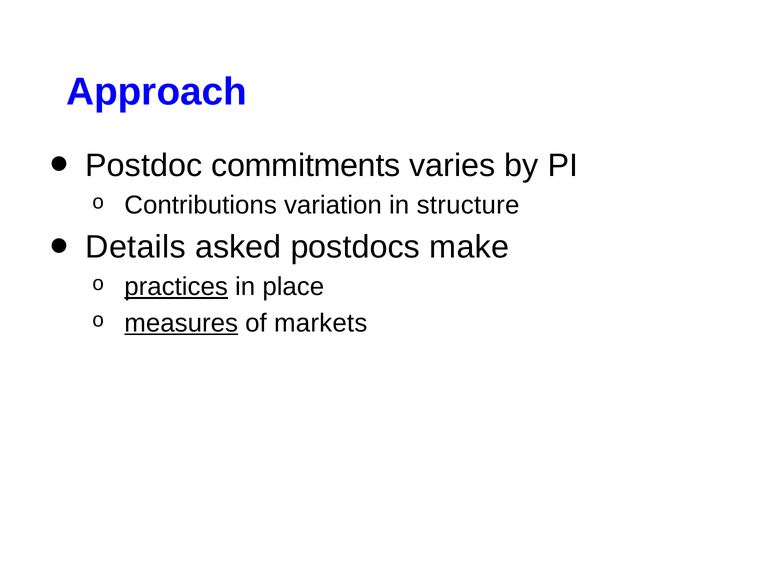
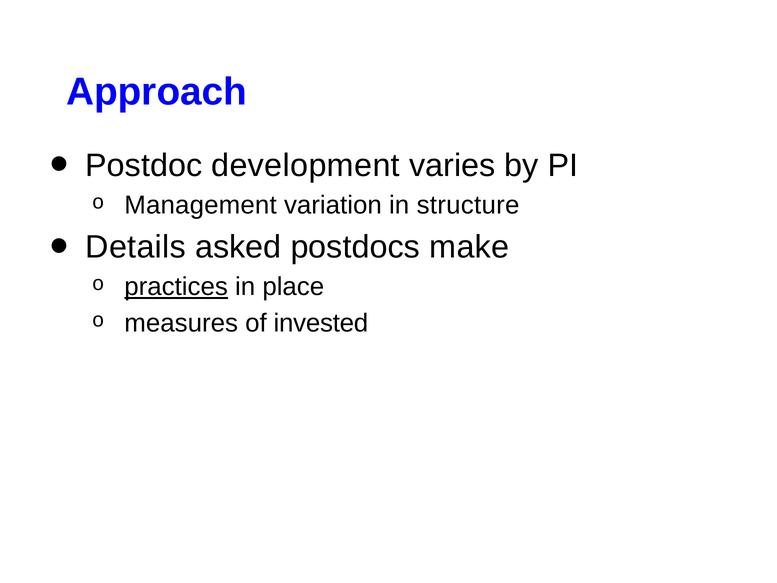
commitments: commitments -> development (306, 165)
Contributions: Contributions -> Management (201, 205)
measures underline: present -> none (181, 323)
markets: markets -> invested (321, 323)
